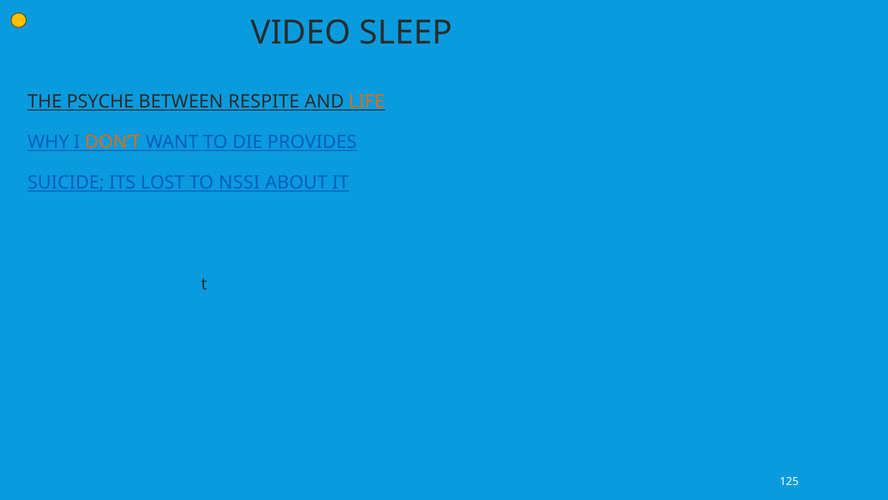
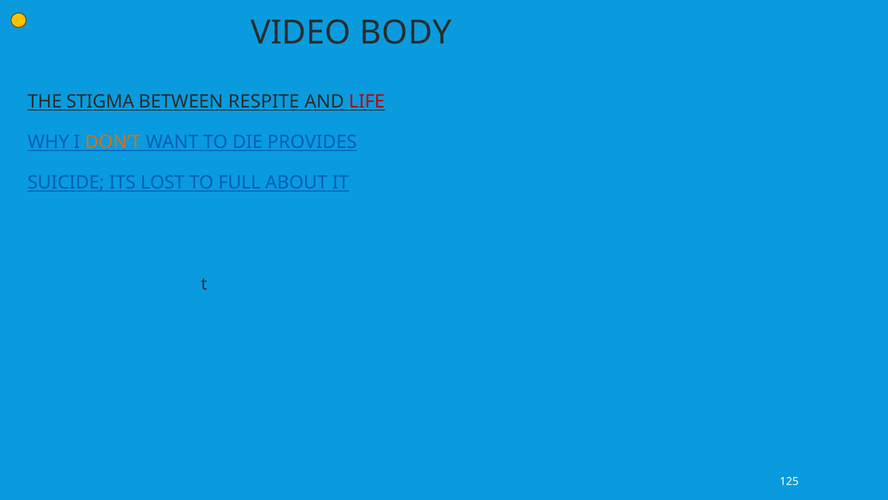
SLEEP: SLEEP -> BODY (406, 33)
PSYCHE: PSYCHE -> STIGMA (100, 101)
LIFE colour: orange -> red (367, 101)
NSSI: NSSI -> FULL (239, 182)
